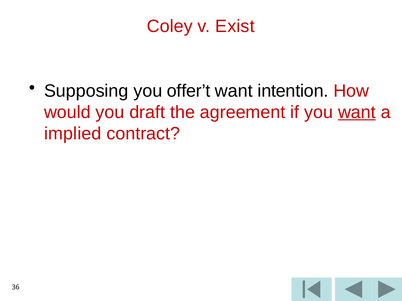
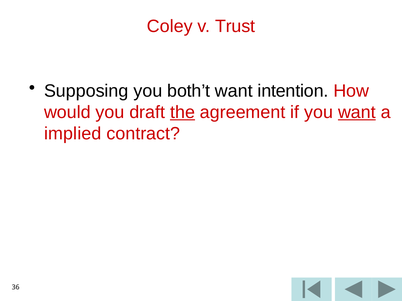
Exist: Exist -> Trust (235, 26)
offer’t: offer’t -> both’t (189, 91)
the underline: none -> present (183, 112)
